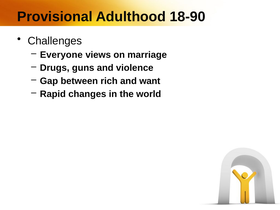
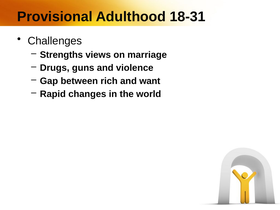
18-90: 18-90 -> 18-31 (188, 17)
Everyone: Everyone -> Strengths (61, 55)
